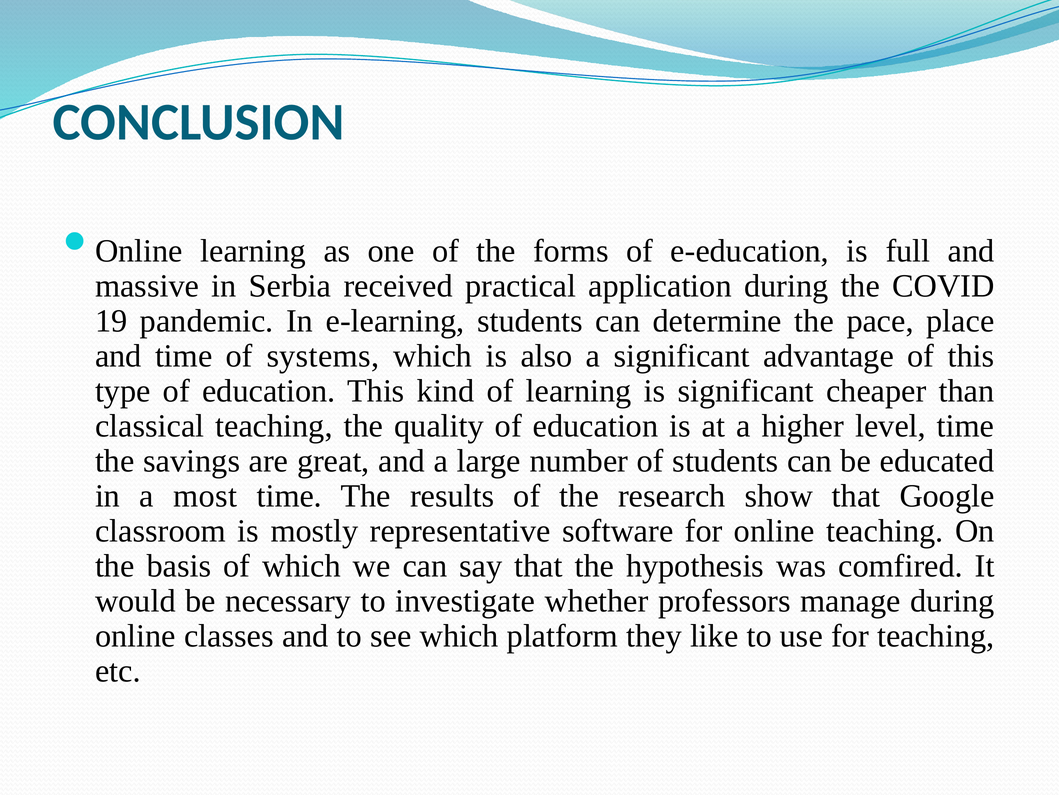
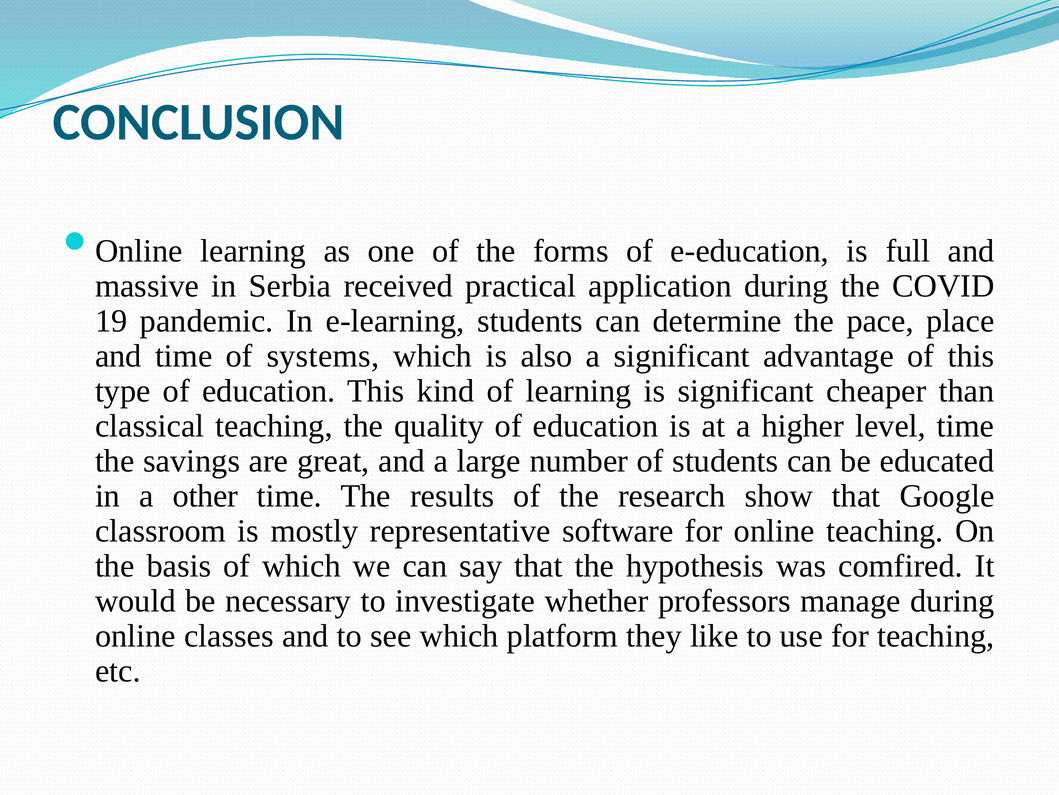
most: most -> other (205, 496)
